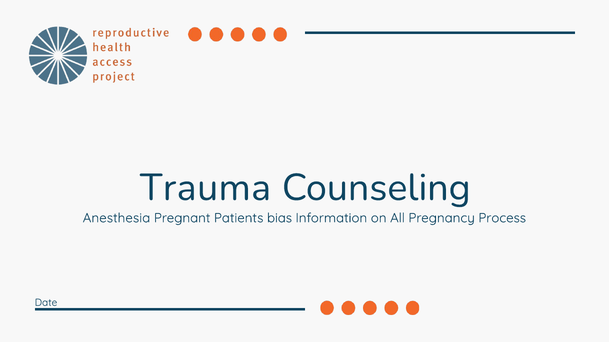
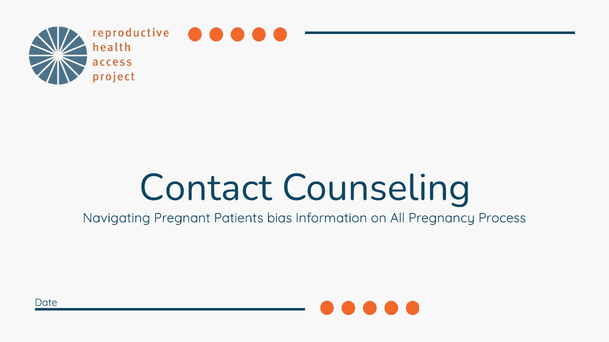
Trauma: Trauma -> Contact (205, 188)
Anesthesia: Anesthesia -> Navigating (117, 218)
